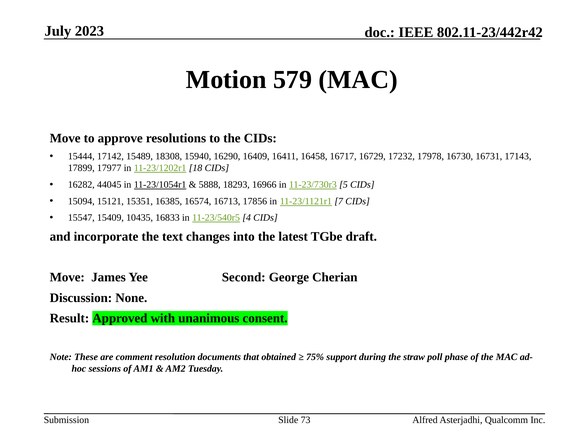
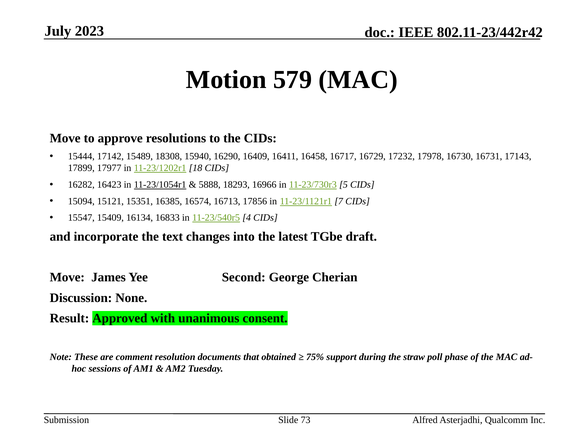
44045: 44045 -> 16423 (109, 185)
10435: 10435 -> 16134 (140, 218)
